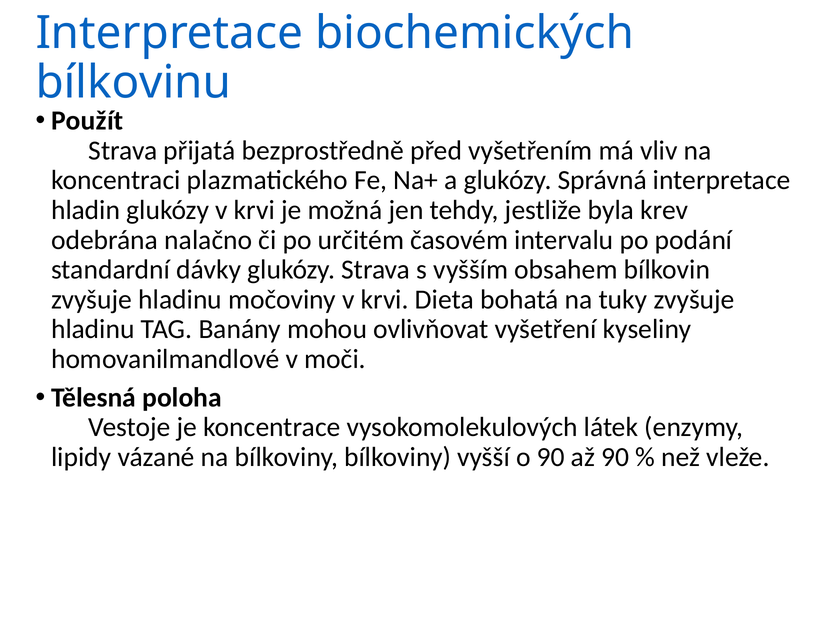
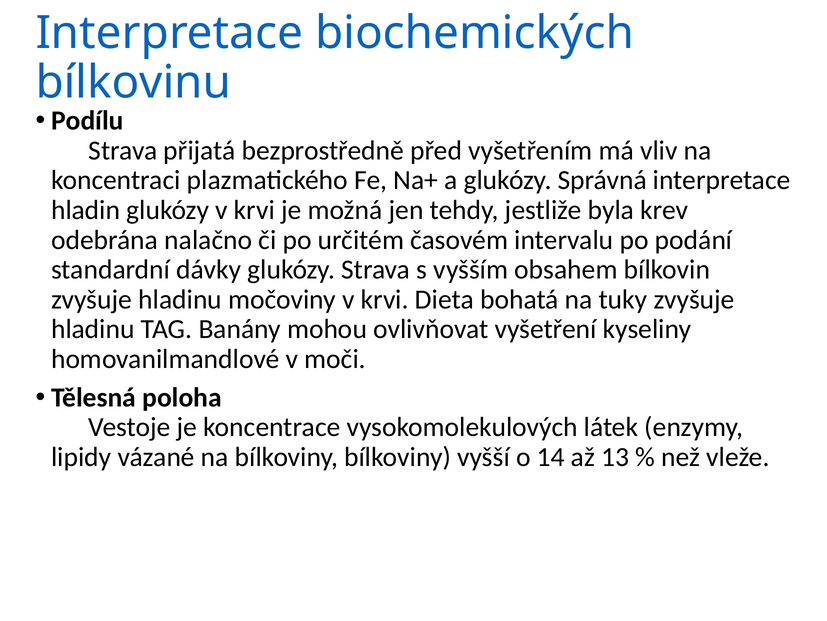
Použít: Použít -> Podílu (87, 121)
o 90: 90 -> 14 (551, 457)
až 90: 90 -> 13 (615, 457)
